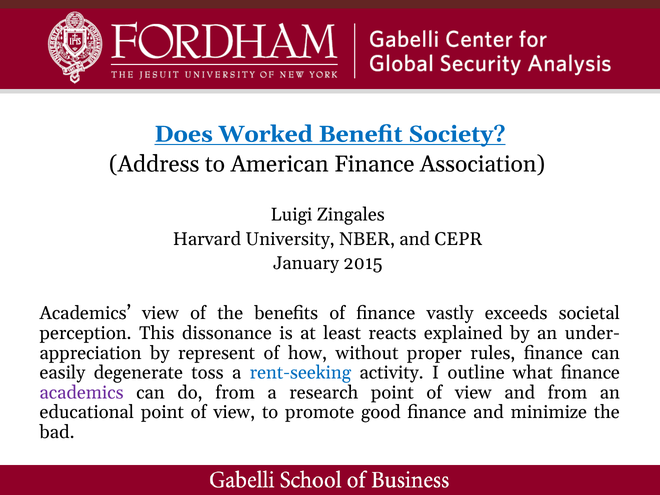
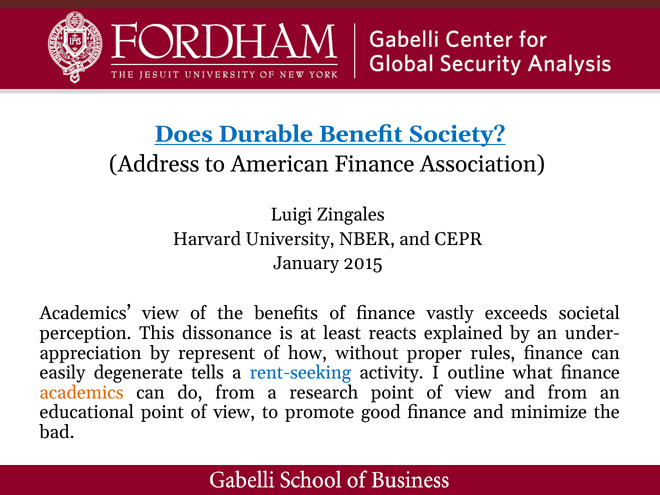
Worked: Worked -> Durable (266, 134)
toss: toss -> tells (208, 373)
academics colour: purple -> orange (82, 393)
